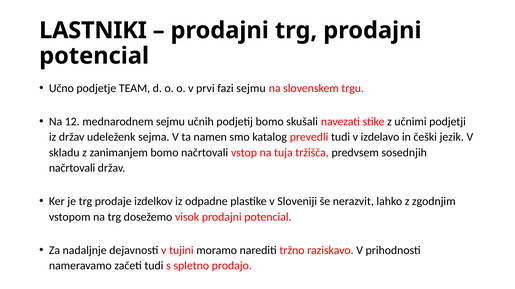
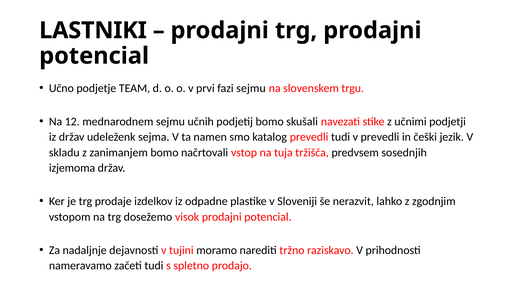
v izdelavo: izdelavo -> prevedli (380, 137)
načrtovali: načrtovali -> izjemoma (72, 168)
